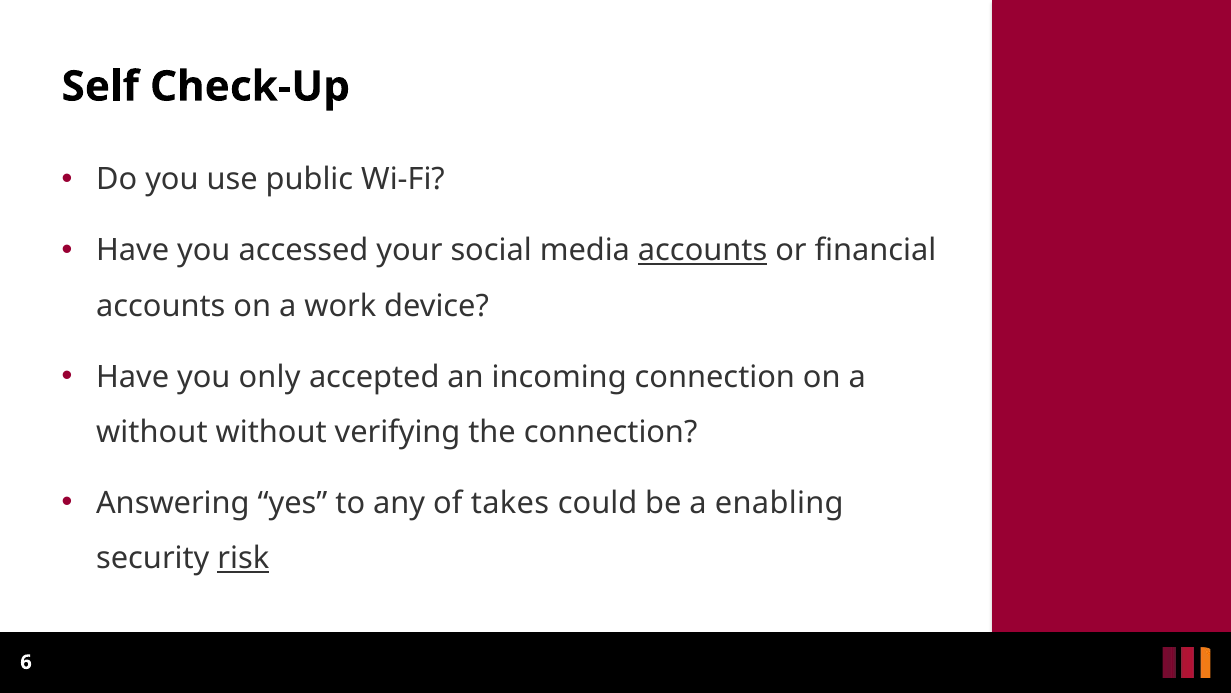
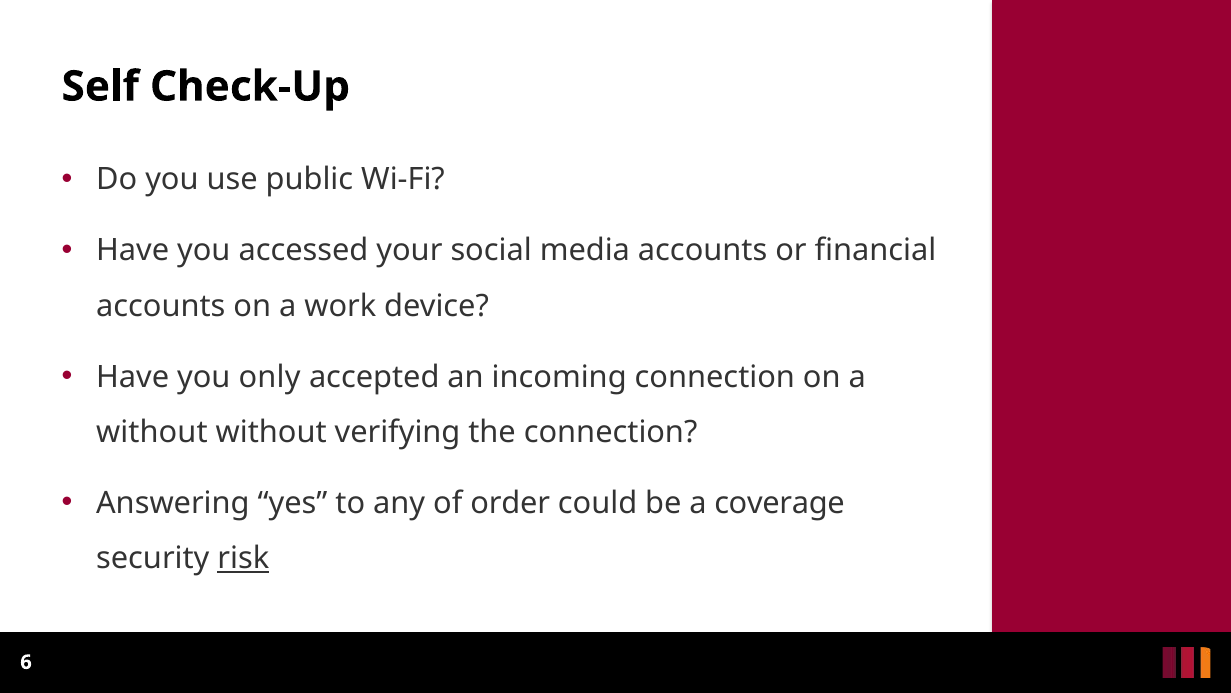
accounts underline: present -> none (703, 250)
takes: takes -> order (510, 503)
enabling: enabling -> coverage (780, 503)
